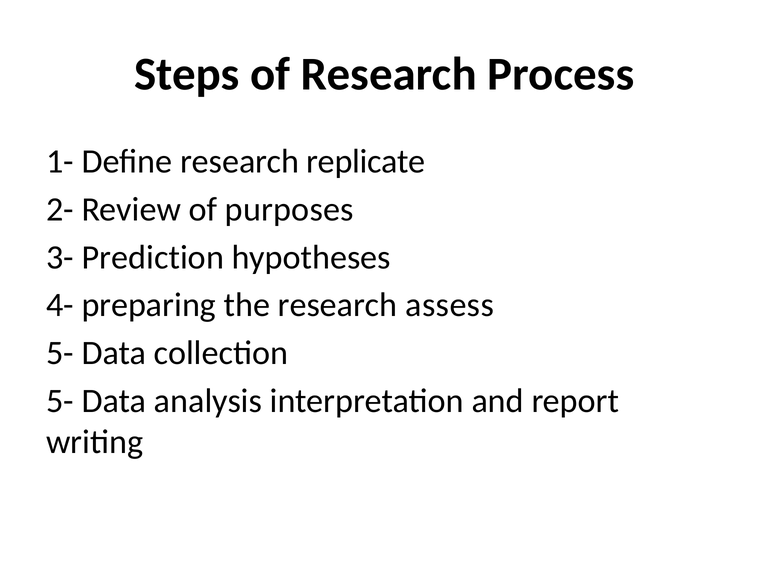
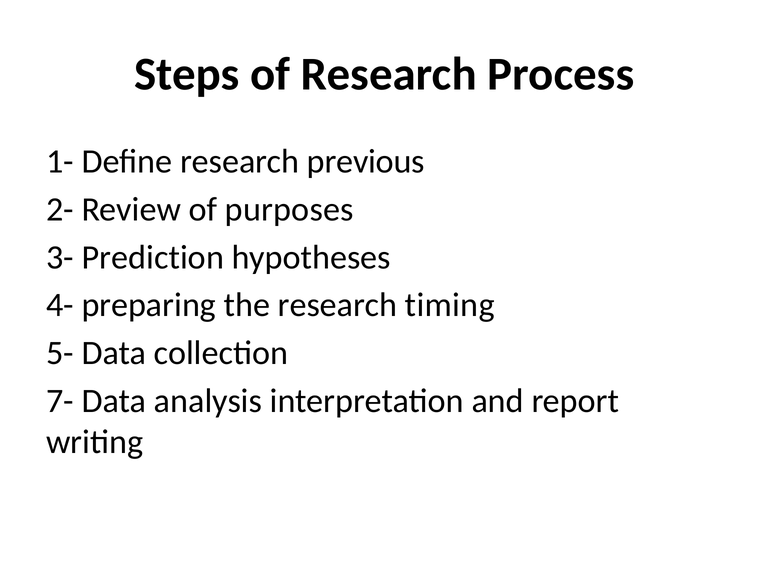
replicate: replicate -> previous (366, 161)
assess: assess -> timing (450, 305)
5-: 5- -> 7- (60, 401)
